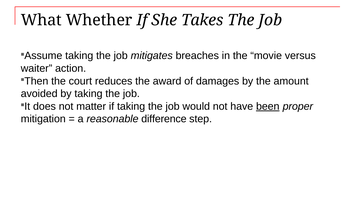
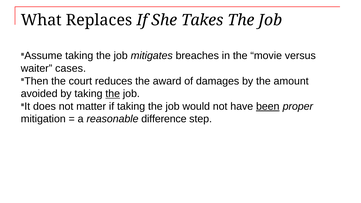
Whether: Whether -> Replaces (99, 20)
action: action -> cases (71, 68)
the underline: none -> present (113, 94)
